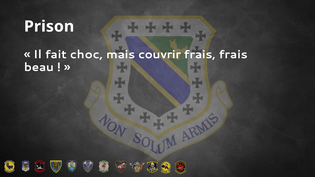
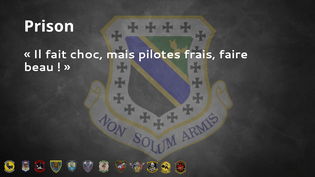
couvrir: couvrir -> pilotes (160, 55)
frais frais: frais -> faire (233, 55)
